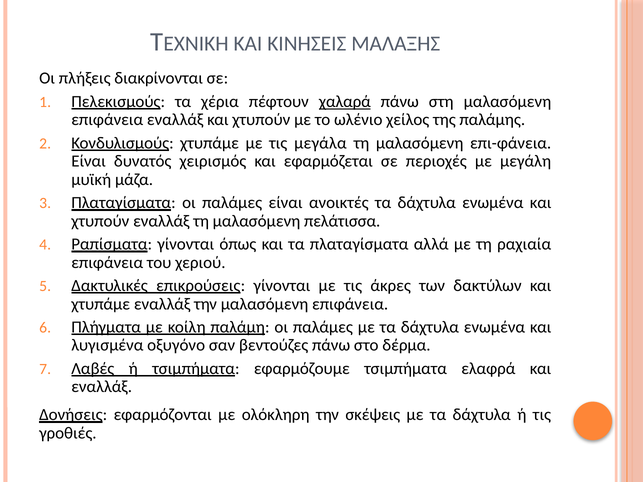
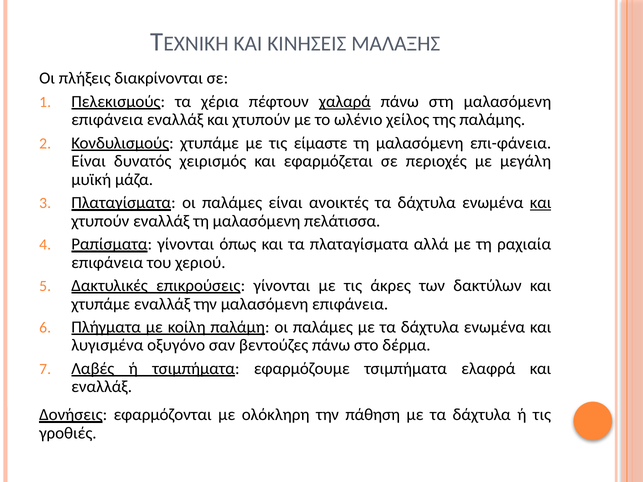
μεγάλα: μεγάλα -> είμαστε (321, 143)
και underline: none -> present (541, 203)
σκέψεις: σκέψεις -> πάθηση (373, 415)
